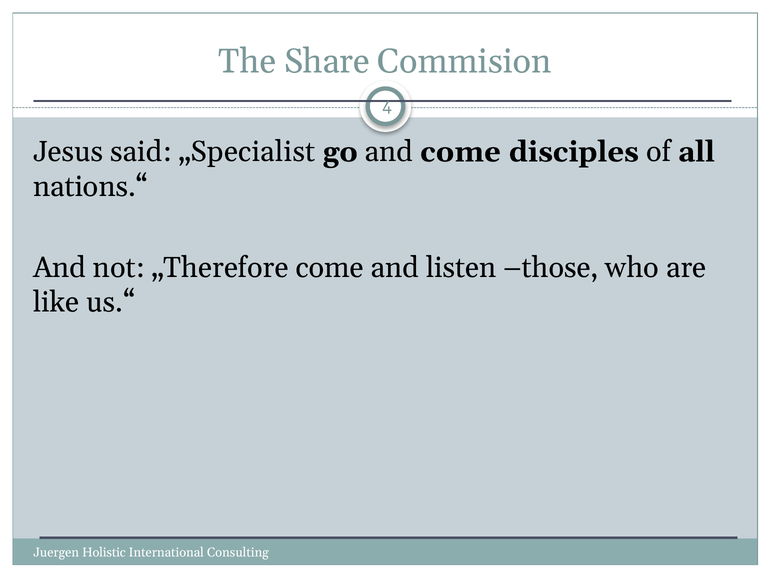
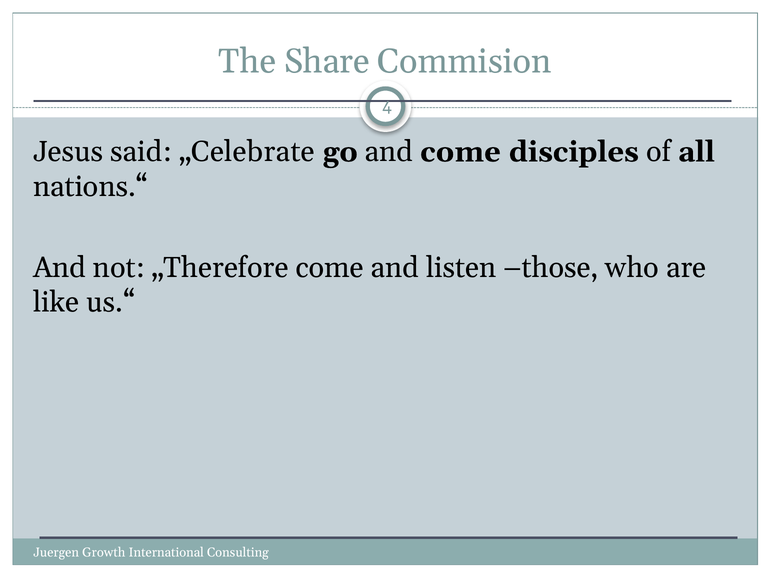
„Specialist: „Specialist -> „Celebrate (247, 152)
Holistic: Holistic -> Growth (104, 553)
